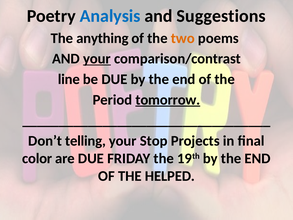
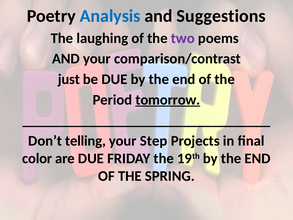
anything: anything -> laughing (102, 38)
two colour: orange -> purple (183, 38)
your underline: present -> none (97, 59)
line: line -> just (69, 79)
Stop: Stop -> Step (154, 141)
HELPED: HELPED -> SPRING (170, 176)
